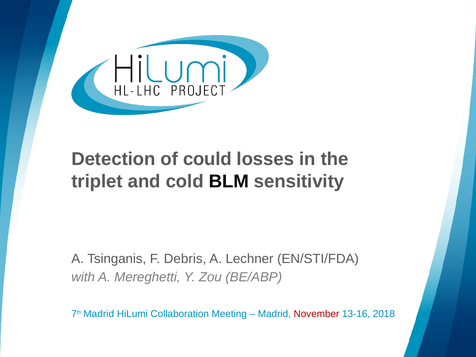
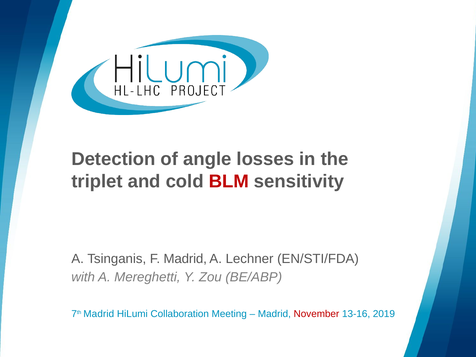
could: could -> angle (207, 159)
BLM colour: black -> red (229, 181)
F Debris: Debris -> Madrid (185, 259)
2018: 2018 -> 2019 (384, 314)
